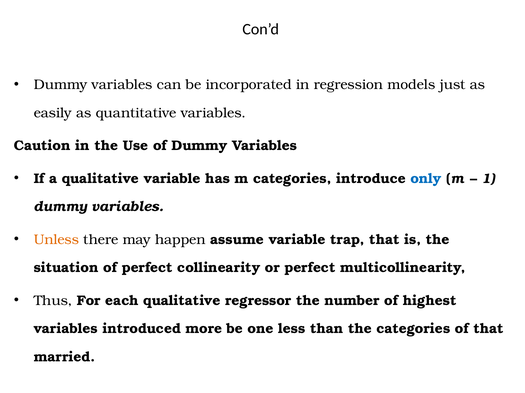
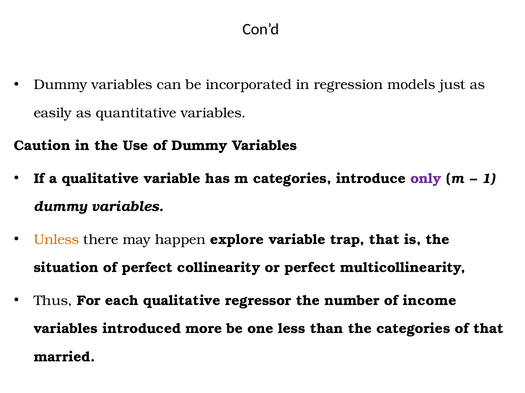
only colour: blue -> purple (426, 179)
assume: assume -> explore (237, 240)
highest: highest -> income (430, 301)
